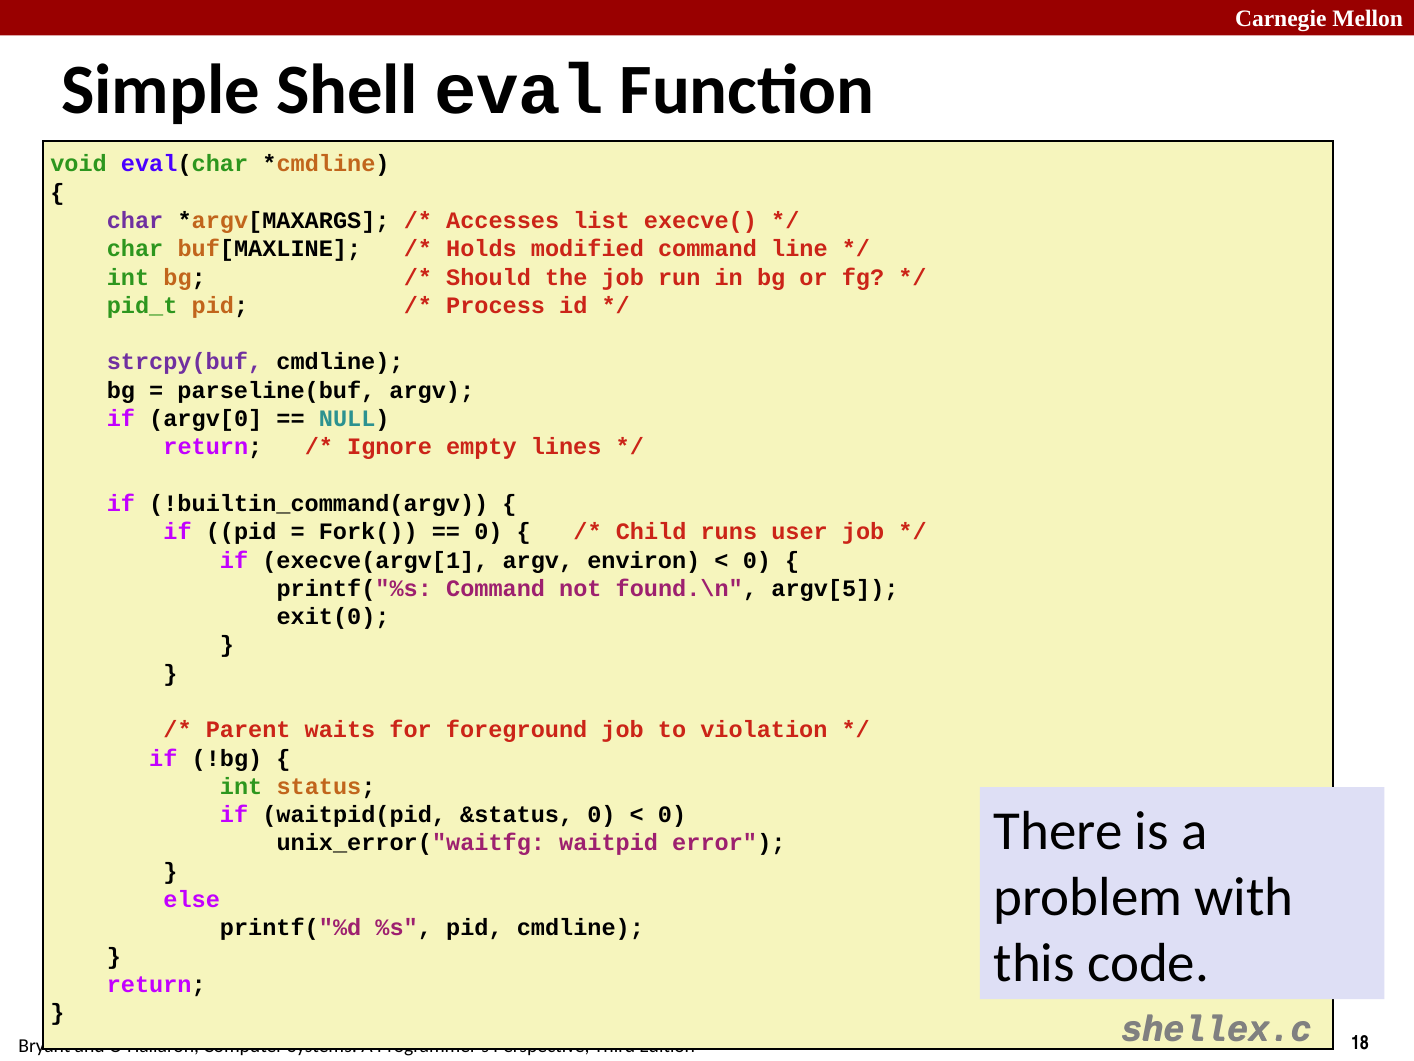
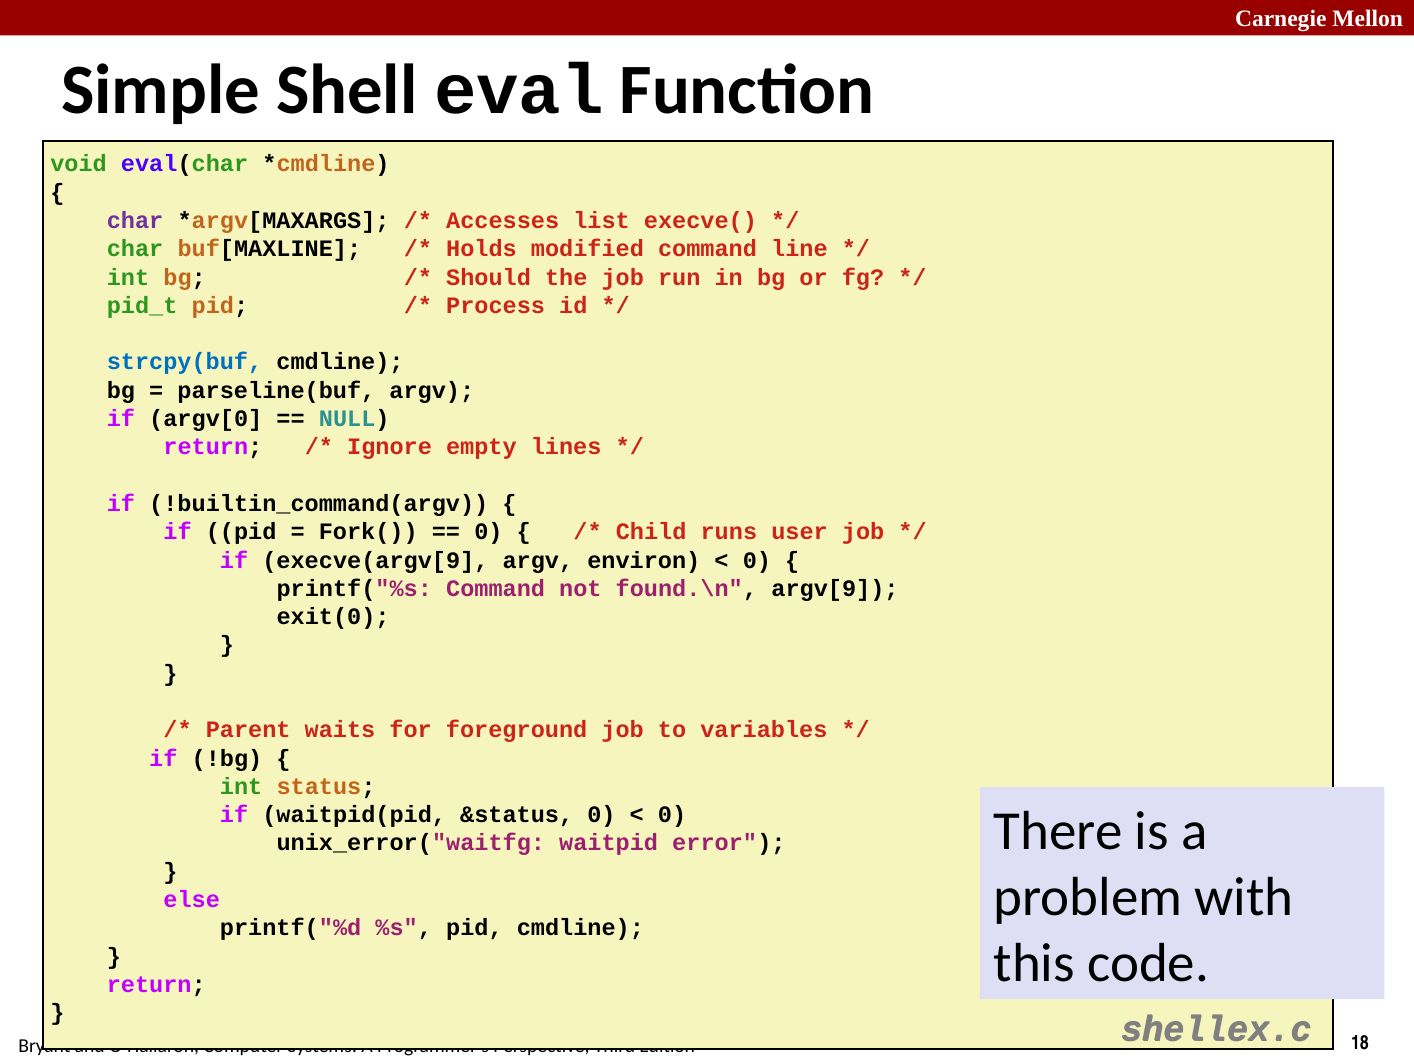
strcpy(buf colour: purple -> blue (185, 362)
execve(argv[1: execve(argv[1 -> execve(argv[9 (375, 560)
argv[5: argv[5 -> argv[9 (835, 588)
violation: violation -> variables (764, 730)
